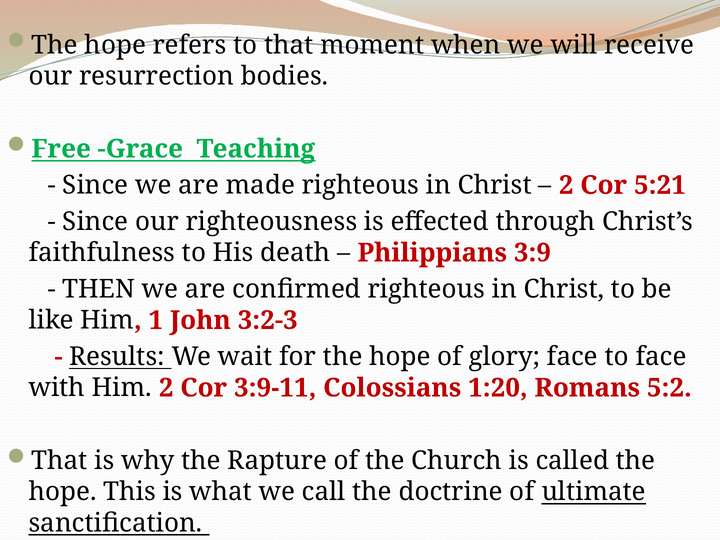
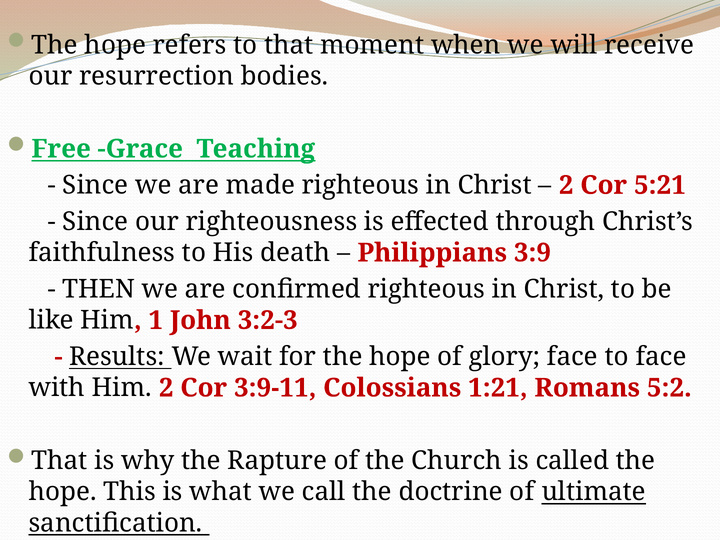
1:20: 1:20 -> 1:21 (498, 388)
